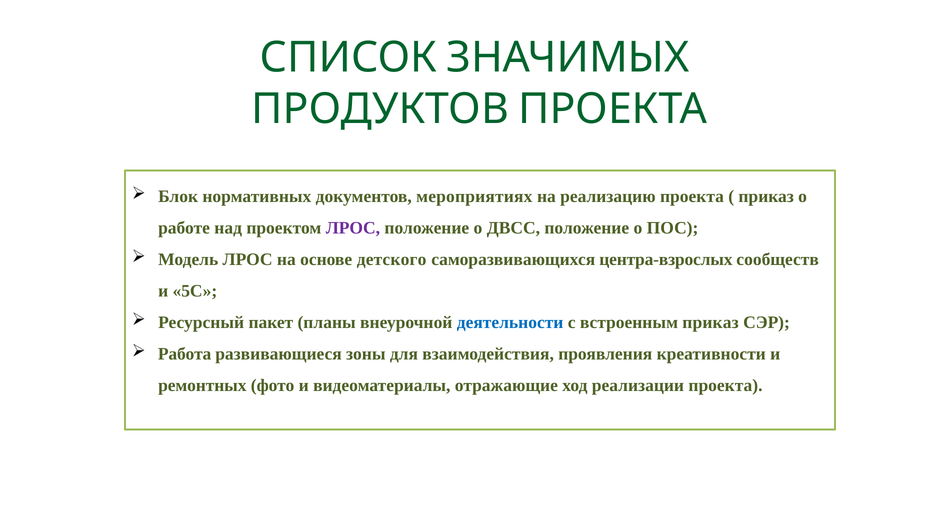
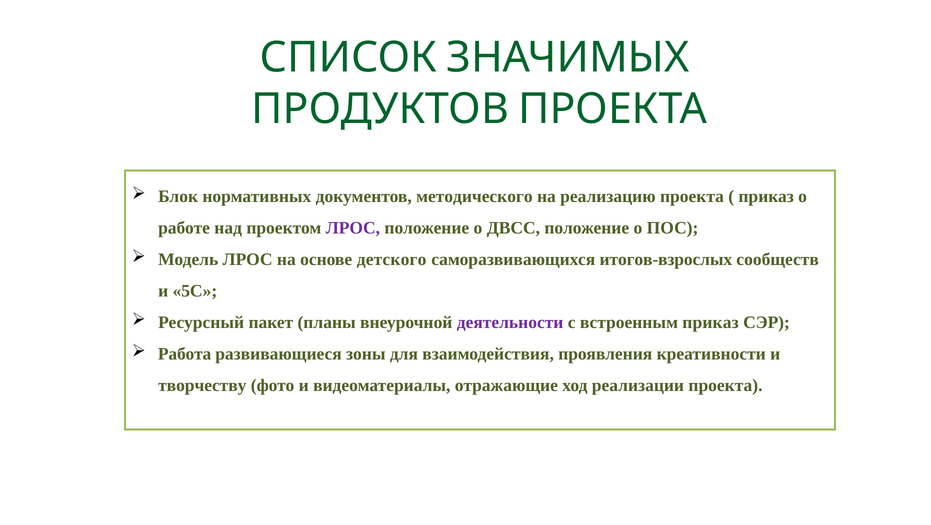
мероприятиях: мероприятиях -> методического (474, 196)
центра-взрослых: центра-взрослых -> итогов-взрослых (666, 259)
деятельности colour: blue -> purple (510, 322)
ремонтных: ремонтных -> творчеству (202, 385)
